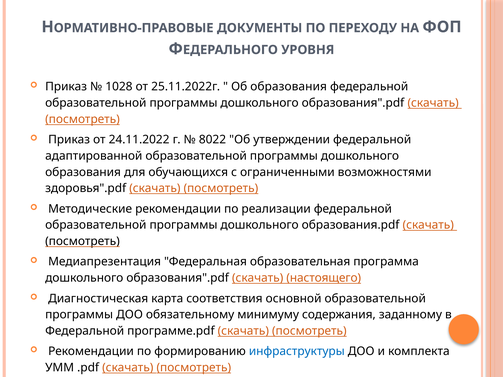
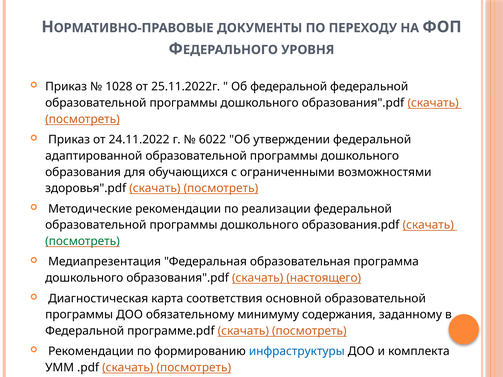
Об образования: образования -> федеральной (289, 87)
8022: 8022 -> 6022 (212, 140)
посмотреть colour: black -> green (82, 241)
